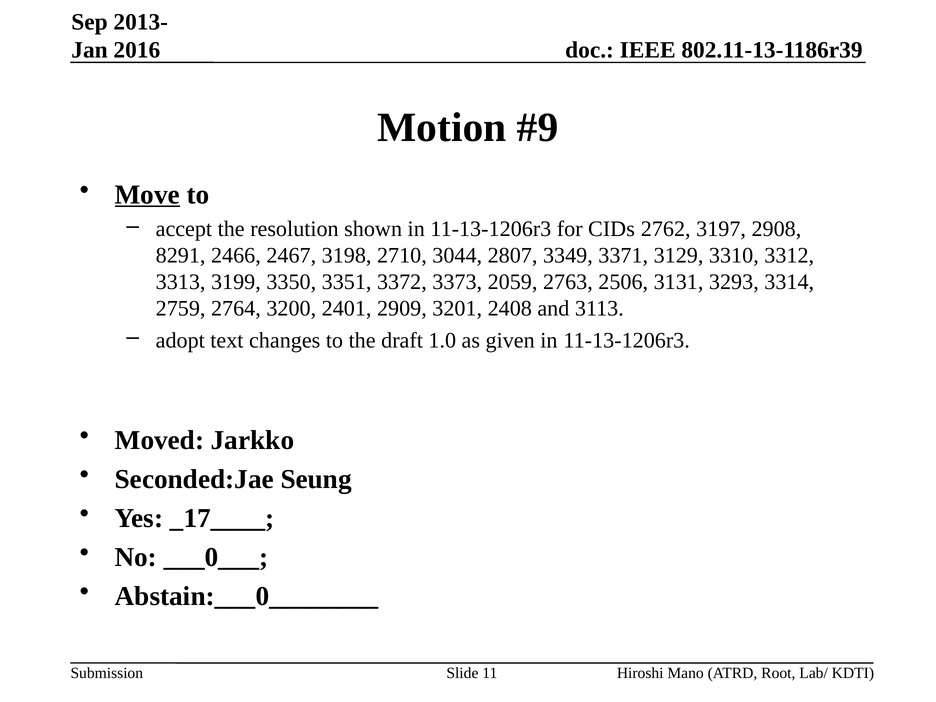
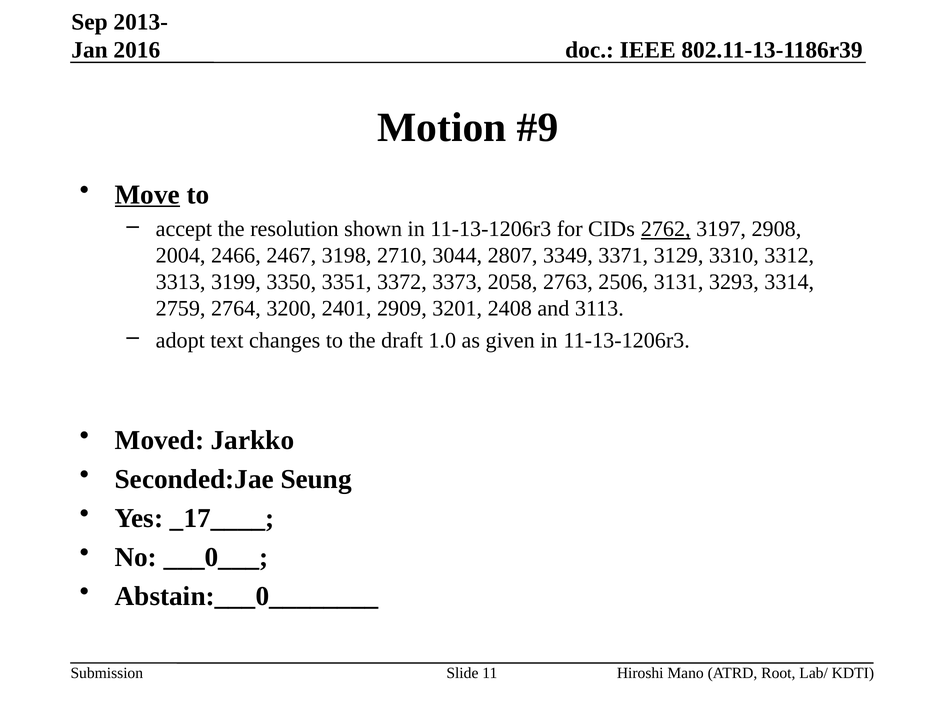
2762 underline: none -> present (666, 229)
8291: 8291 -> 2004 (181, 256)
2059: 2059 -> 2058 (513, 282)
